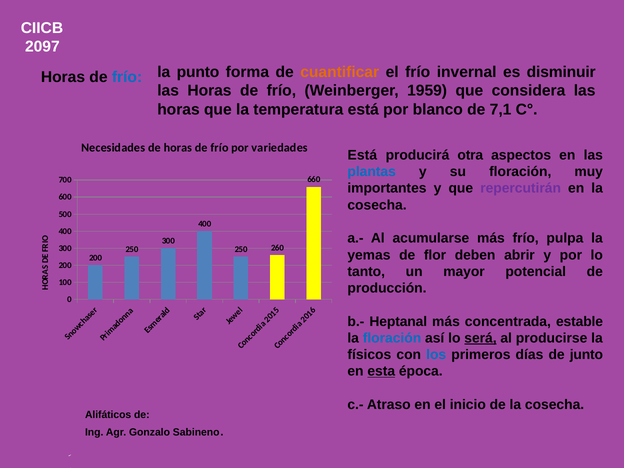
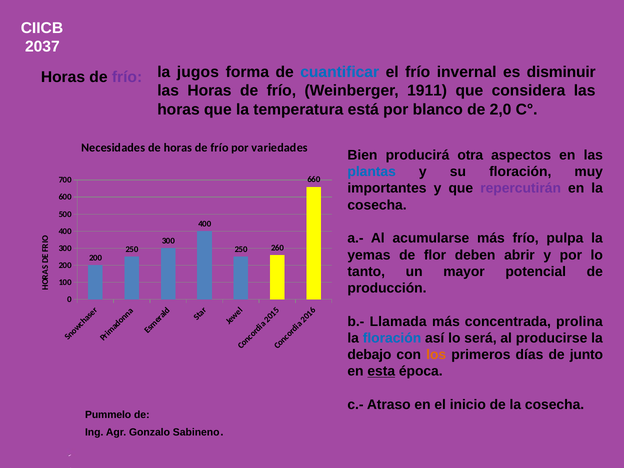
2097: 2097 -> 2037 (42, 47)
frío colour: blue -> purple (127, 77)
punto: punto -> jugos (198, 72)
cuantificar colour: orange -> blue (340, 72)
1959: 1959 -> 1911 (427, 91)
7,1: 7,1 -> 2,0 (501, 109)
Está: Está -> Bien (362, 155)
Heptanal: Heptanal -> Llamada (398, 321)
estable: estable -> prolina (579, 321)
será underline: present -> none (480, 338)
físicos: físicos -> debajo (369, 355)
los colour: blue -> orange (436, 355)
Alifáticos: Alifáticos -> Pummelo (108, 415)
